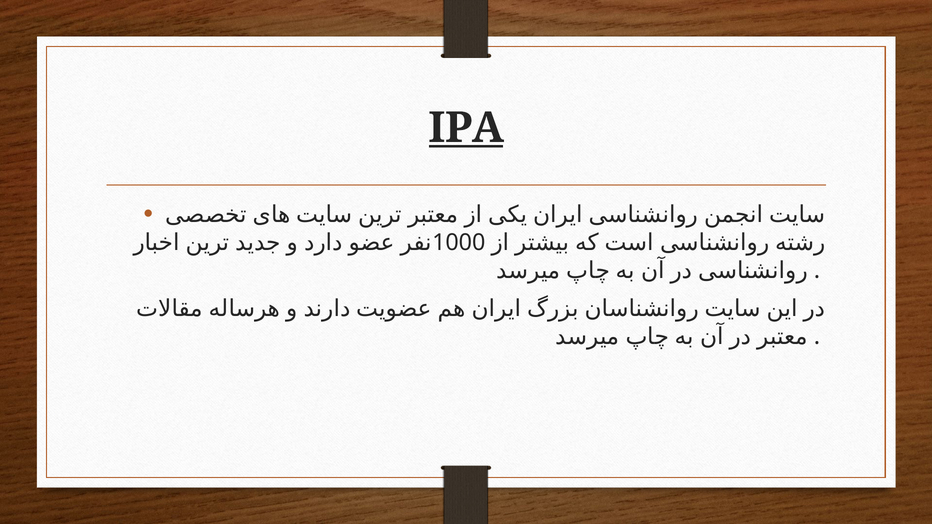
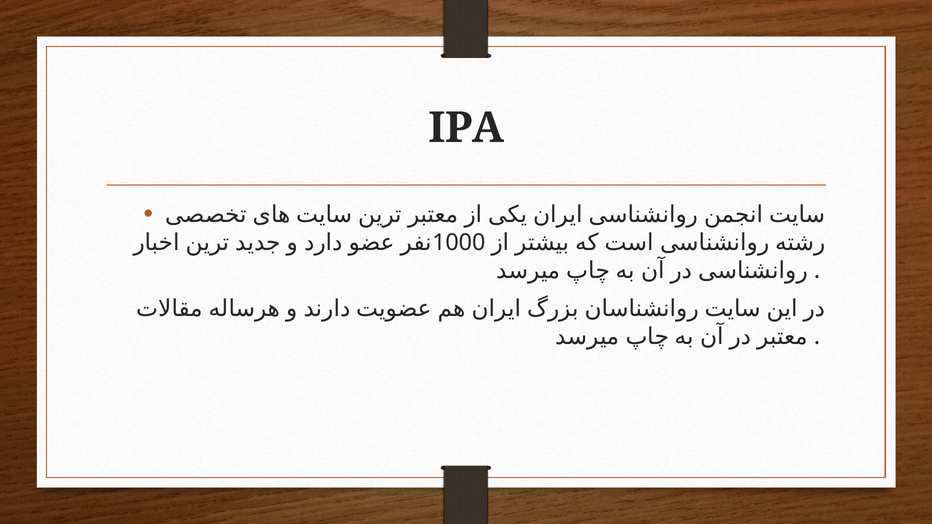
IPA underline: present -> none (466, 128)
